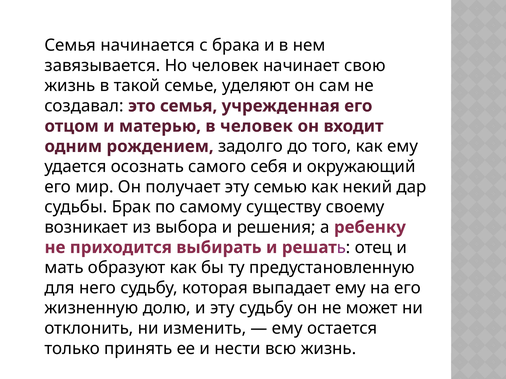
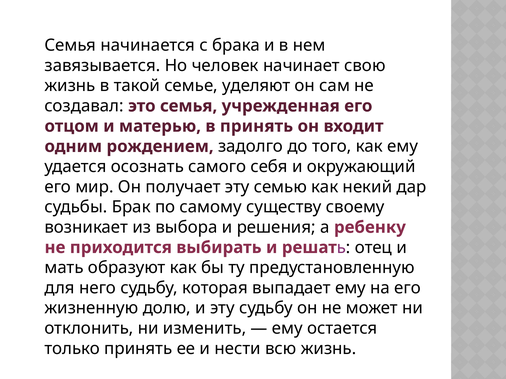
в человек: человек -> принять (256, 126)
